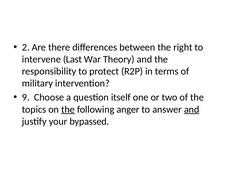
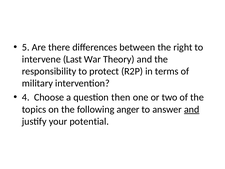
2: 2 -> 5 (26, 47)
9: 9 -> 4 (26, 97)
itself: itself -> then (121, 97)
the underline: present -> none (68, 109)
bypassed: bypassed -> potential (89, 121)
